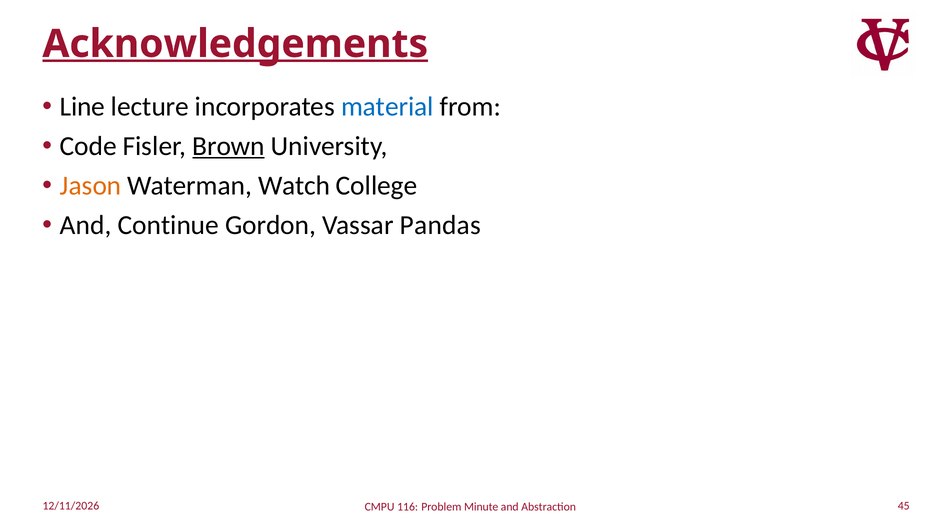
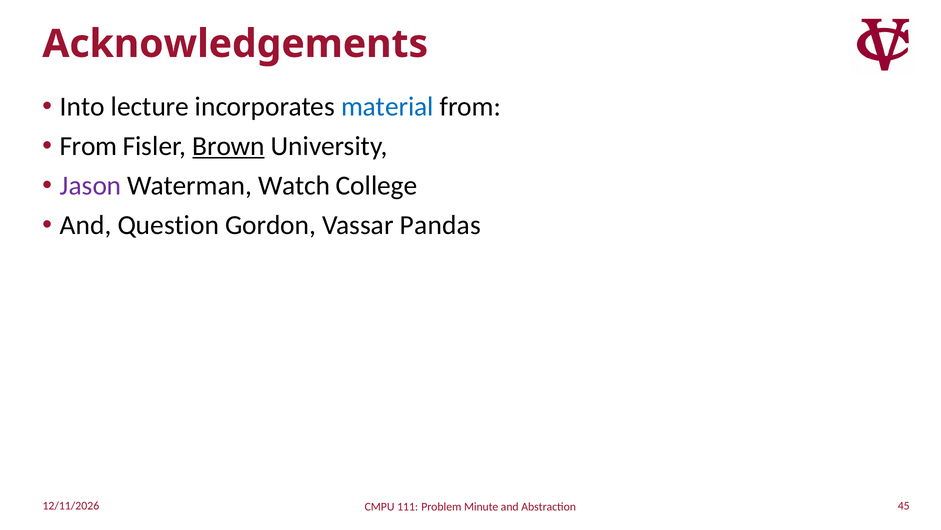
Acknowledgements underline: present -> none (235, 44)
Line: Line -> Into (82, 106)
Code: Code -> From (88, 146)
Jason colour: orange -> purple (91, 185)
Continue: Continue -> Question (168, 225)
116: 116 -> 111 (408, 506)
